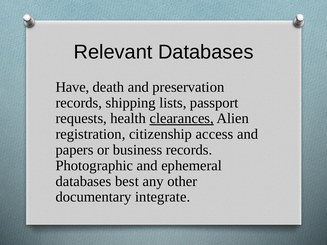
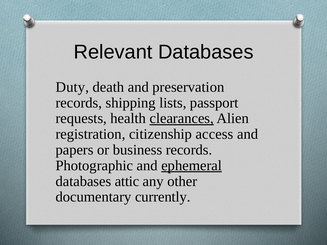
Have: Have -> Duty (72, 87)
ephemeral underline: none -> present (192, 166)
best: best -> attic (127, 181)
integrate: integrate -> currently (163, 197)
